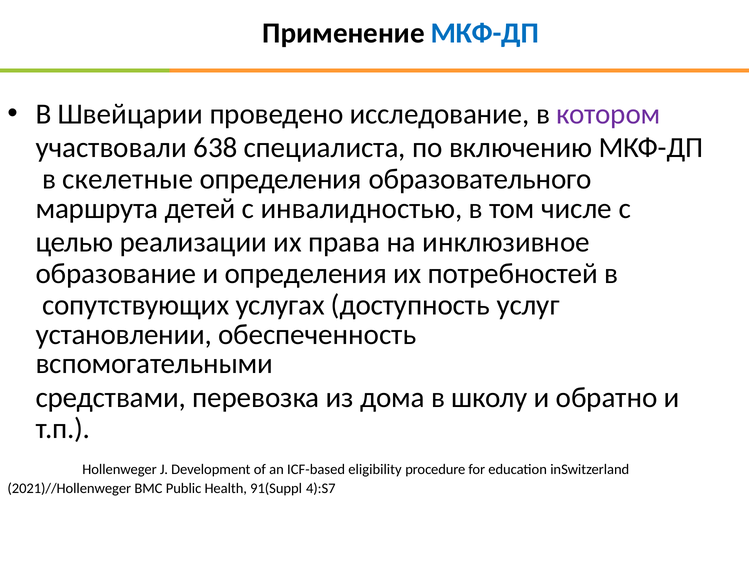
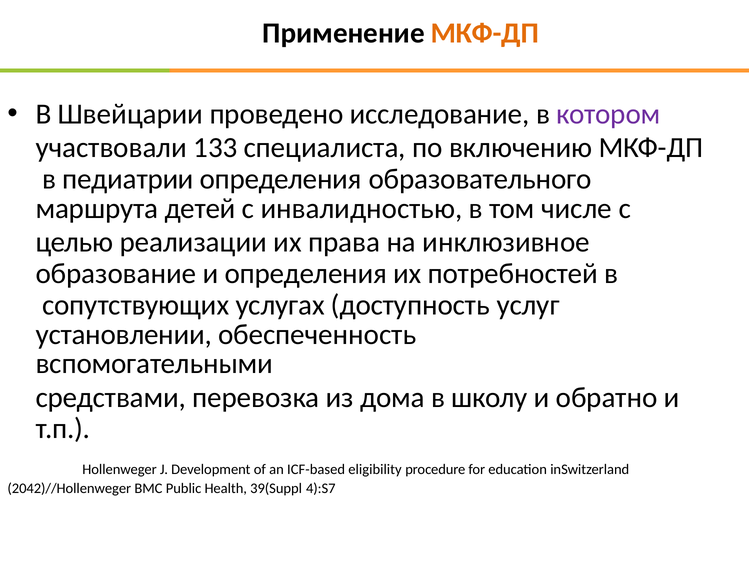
МКФ-ДП colour: blue -> orange (485, 33)
638: 638 -> 133 (215, 148)
скелетные: скелетные -> педиатрии (128, 179)
2021)//Hollenweger: 2021)//Hollenweger -> 2042)//Hollenweger (69, 488)
91(Suppl: 91(Suppl -> 39(Suppl (276, 488)
